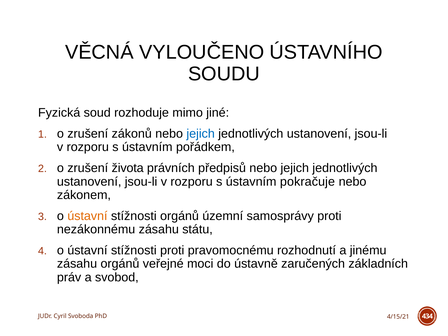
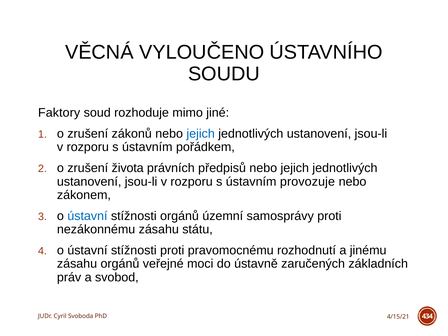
Fyzická: Fyzická -> Faktory (59, 113)
pokračuje: pokračuje -> provozuje (307, 182)
ústavní colour: orange -> blue (87, 216)
